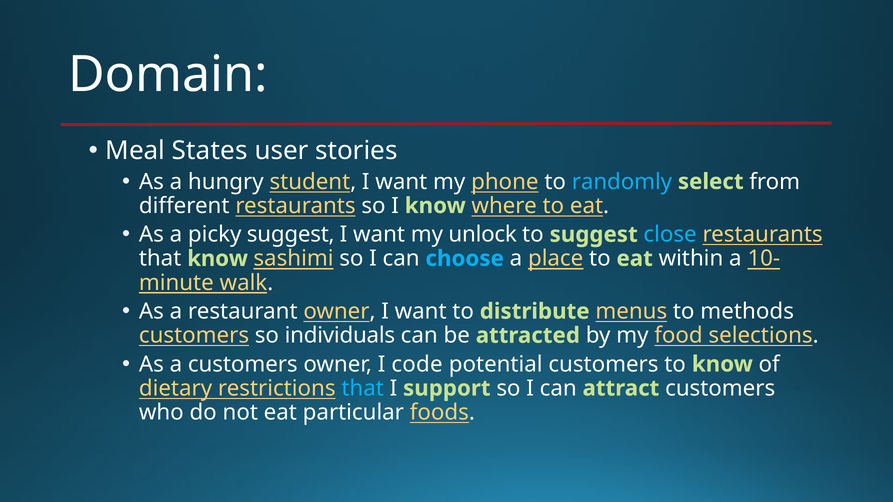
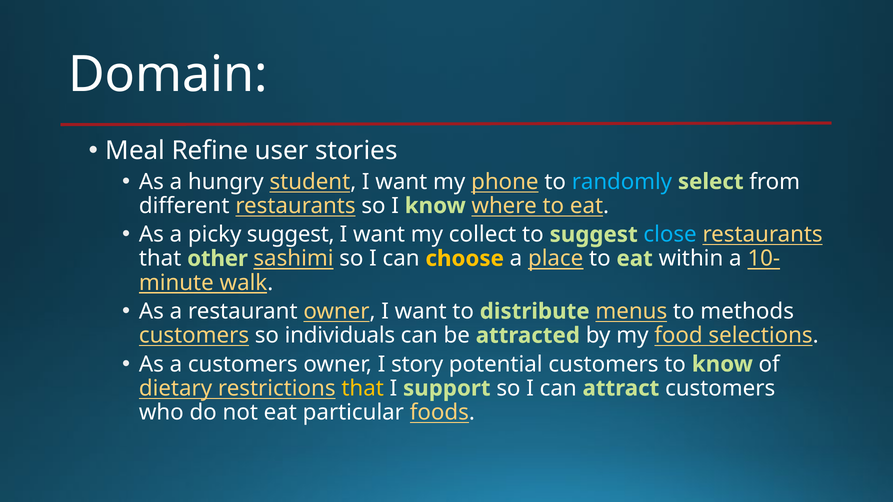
States: States -> Refine (210, 151)
unlock: unlock -> collect (483, 235)
that know: know -> other (218, 259)
choose colour: light blue -> yellow (465, 259)
code: code -> story (417, 364)
that colour: light blue -> yellow (363, 388)
